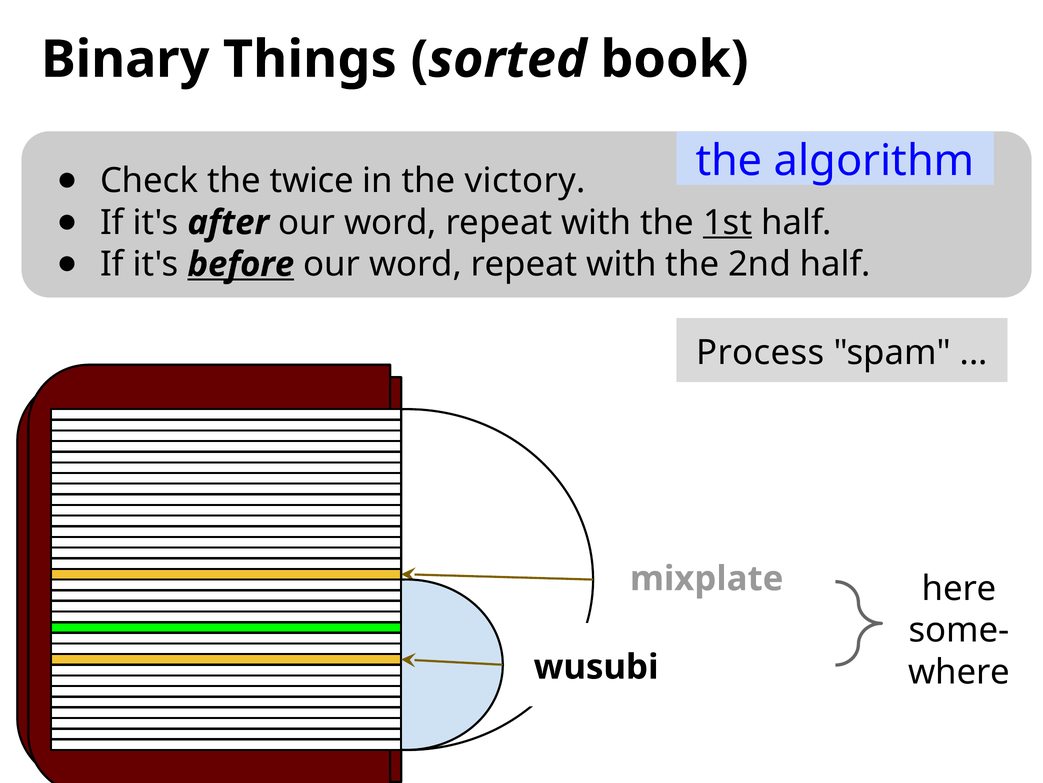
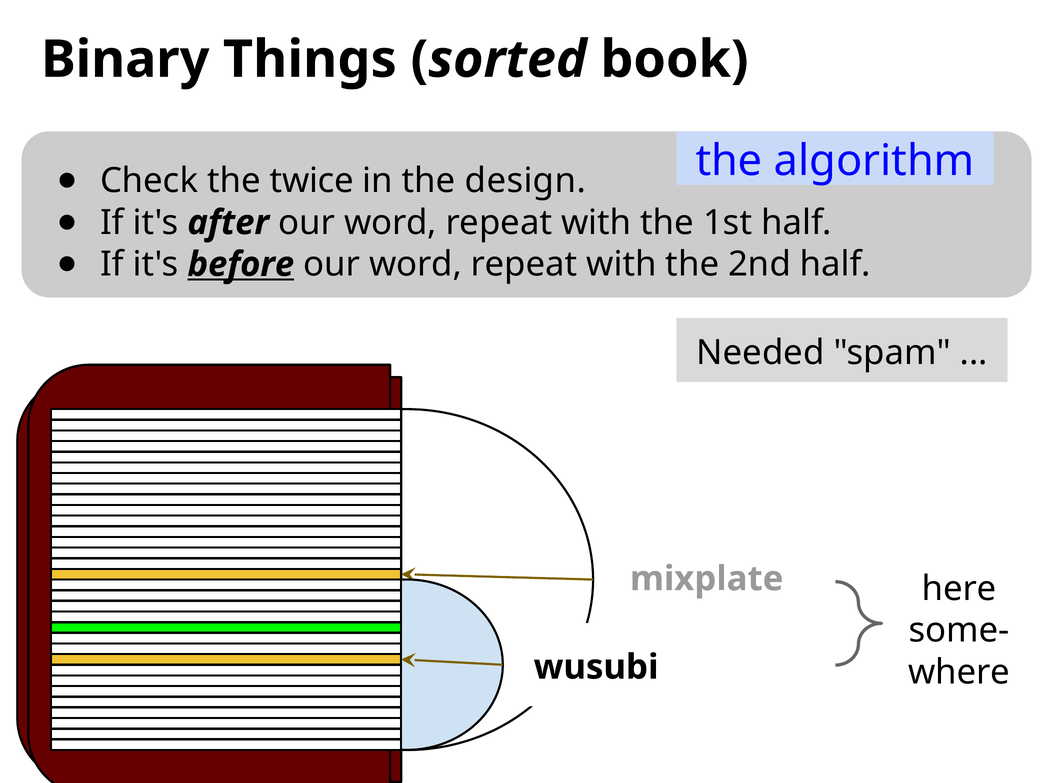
victory: victory -> design (525, 181)
1st underline: present -> none (728, 222)
Process: Process -> Needed (760, 352)
